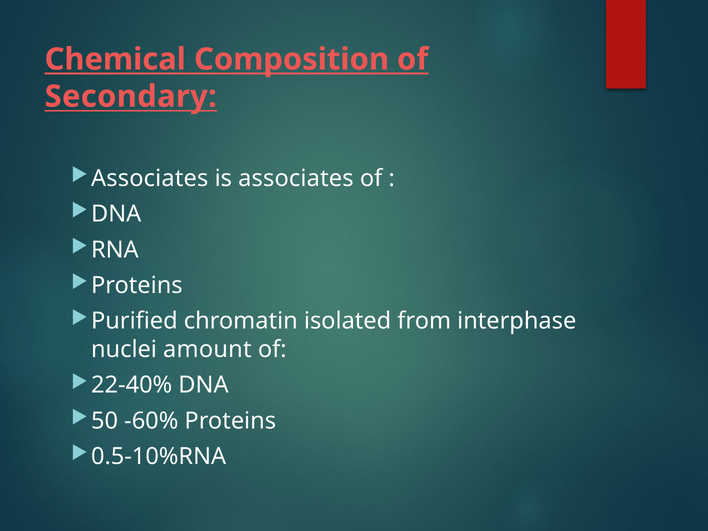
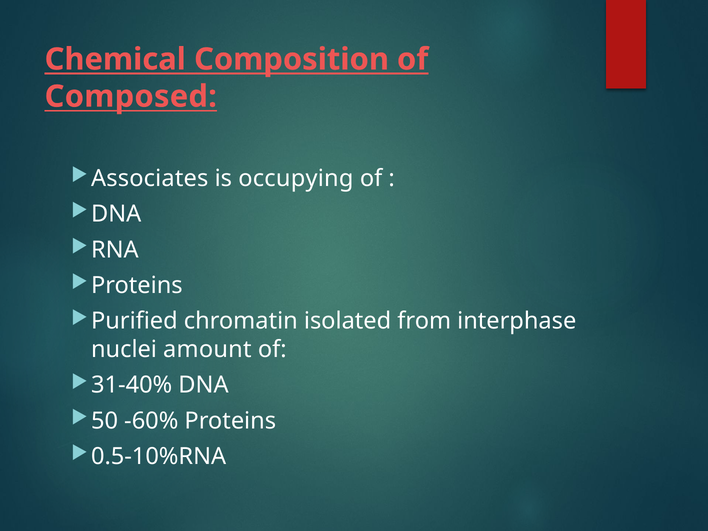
Secondary: Secondary -> Composed (131, 97)
is associates: associates -> occupying (296, 178)
22-40%: 22-40% -> 31-40% (132, 385)
